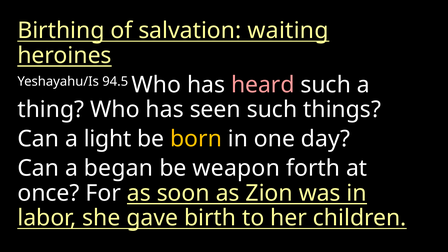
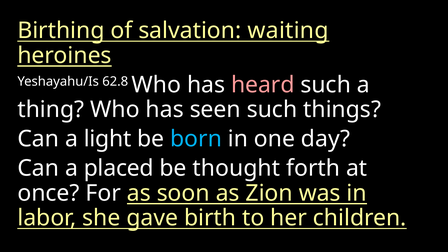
94.5: 94.5 -> 62.8 (115, 81)
born colour: yellow -> light blue (196, 139)
began: began -> placed (119, 168)
weapon: weapon -> thought (236, 168)
